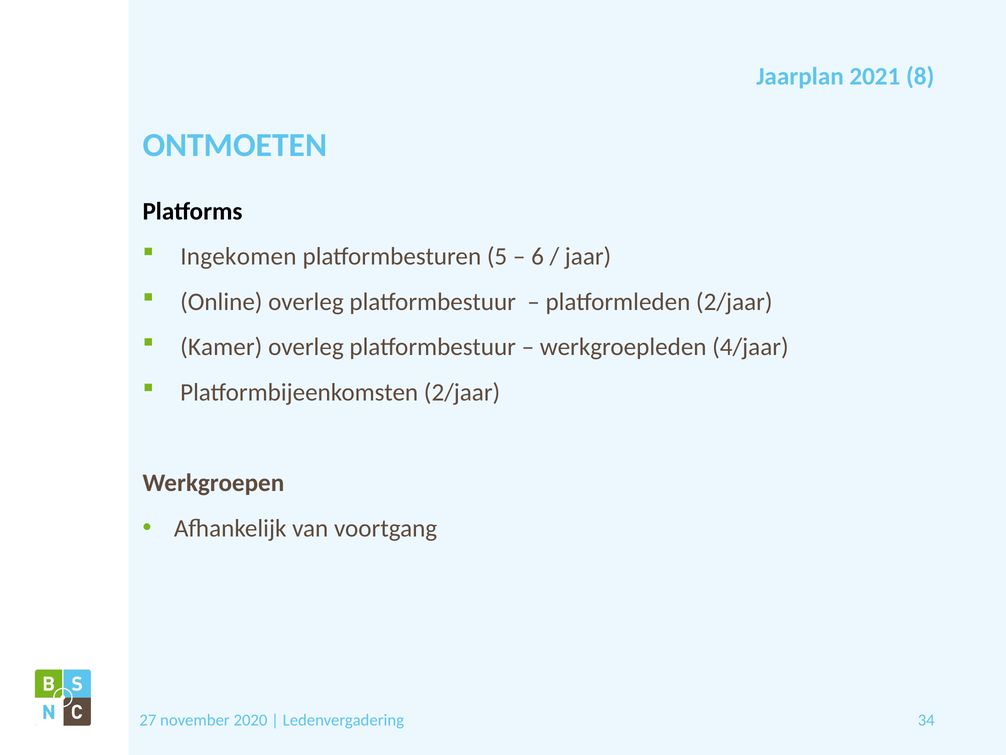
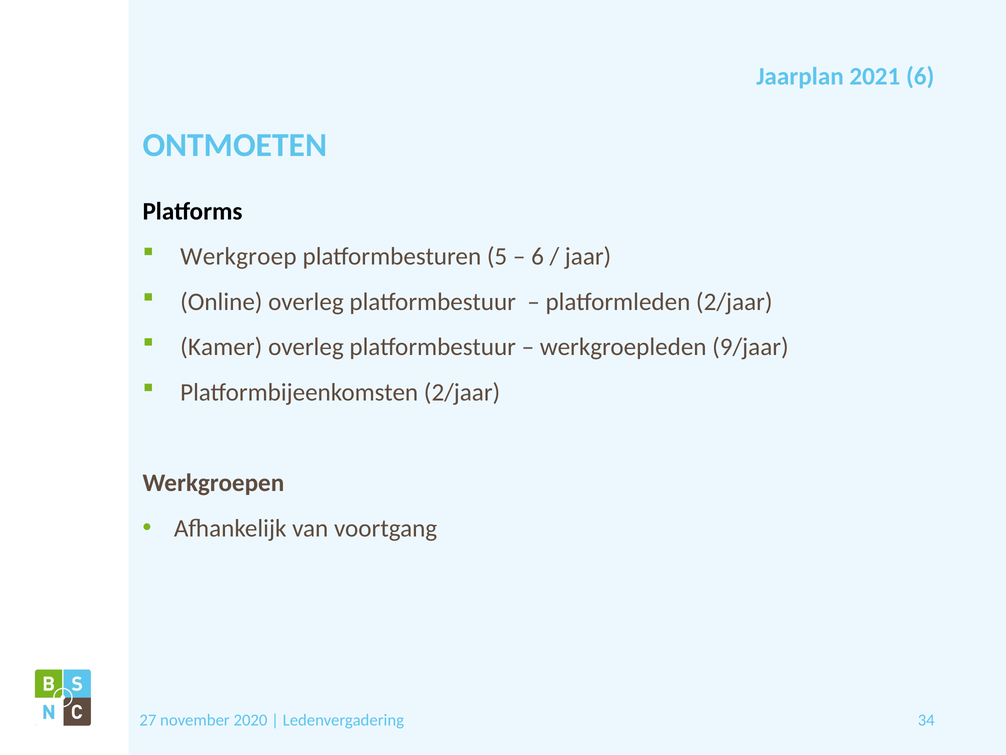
2021 8: 8 -> 6 (920, 77)
Ingekomen: Ingekomen -> Werkgroep (238, 256)
4/jaar: 4/jaar -> 9/jaar (750, 347)
